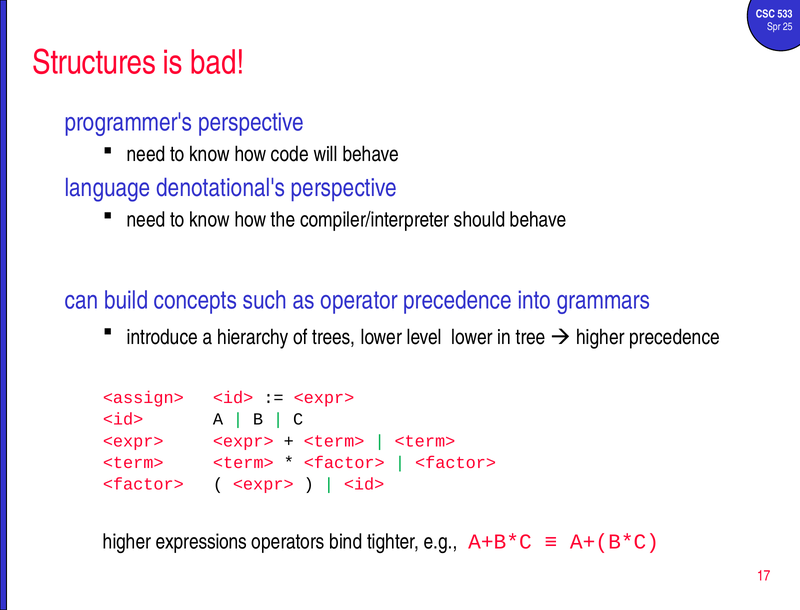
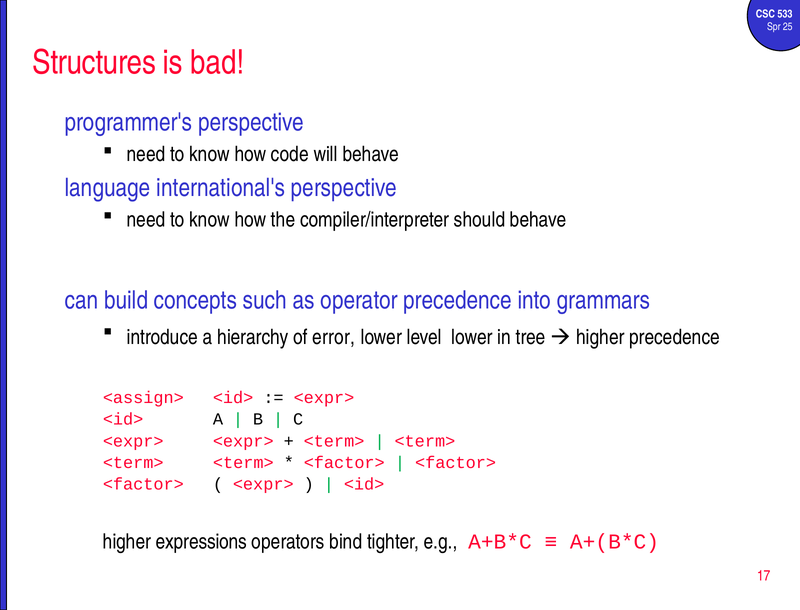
denotational's: denotational's -> international's (221, 188)
trees: trees -> error (334, 337)
